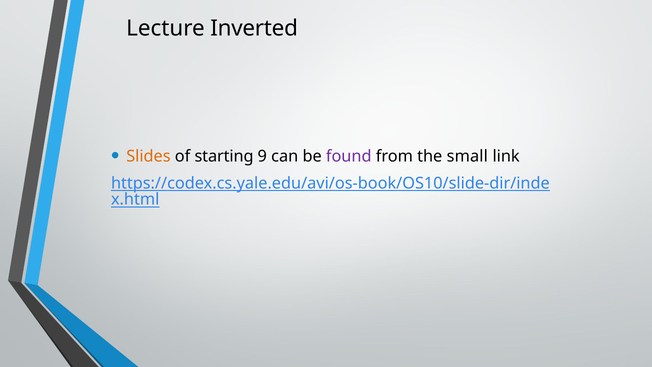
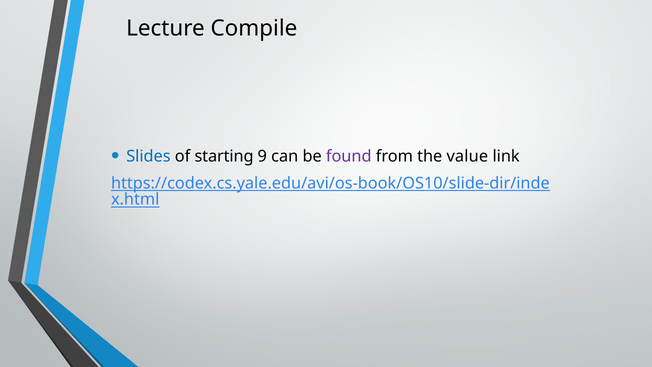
Inverted: Inverted -> Compile (254, 28)
Slides colour: orange -> blue (148, 156)
small: small -> value (467, 156)
